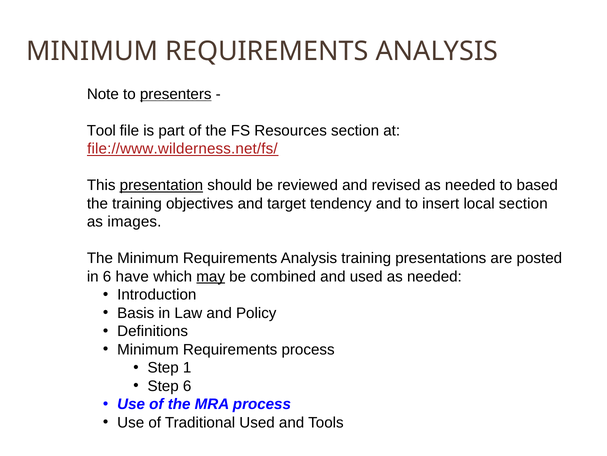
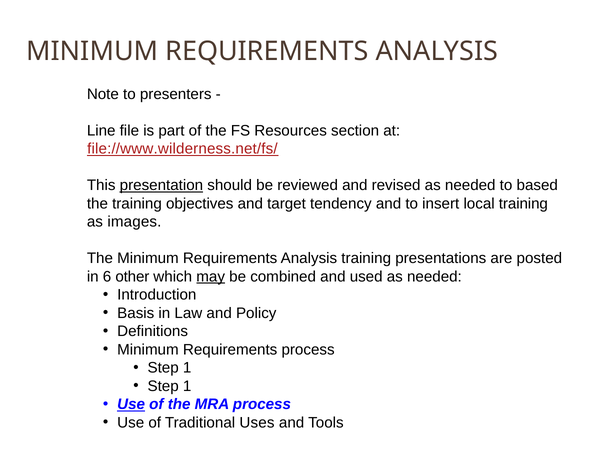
presenters underline: present -> none (176, 94)
Tool: Tool -> Line (101, 130)
local section: section -> training (523, 203)
have: have -> other (132, 276)
6: 6 -> 1 (187, 385)
Use underline: none -> present (131, 404)
Traditional Used: Used -> Uses (257, 422)
